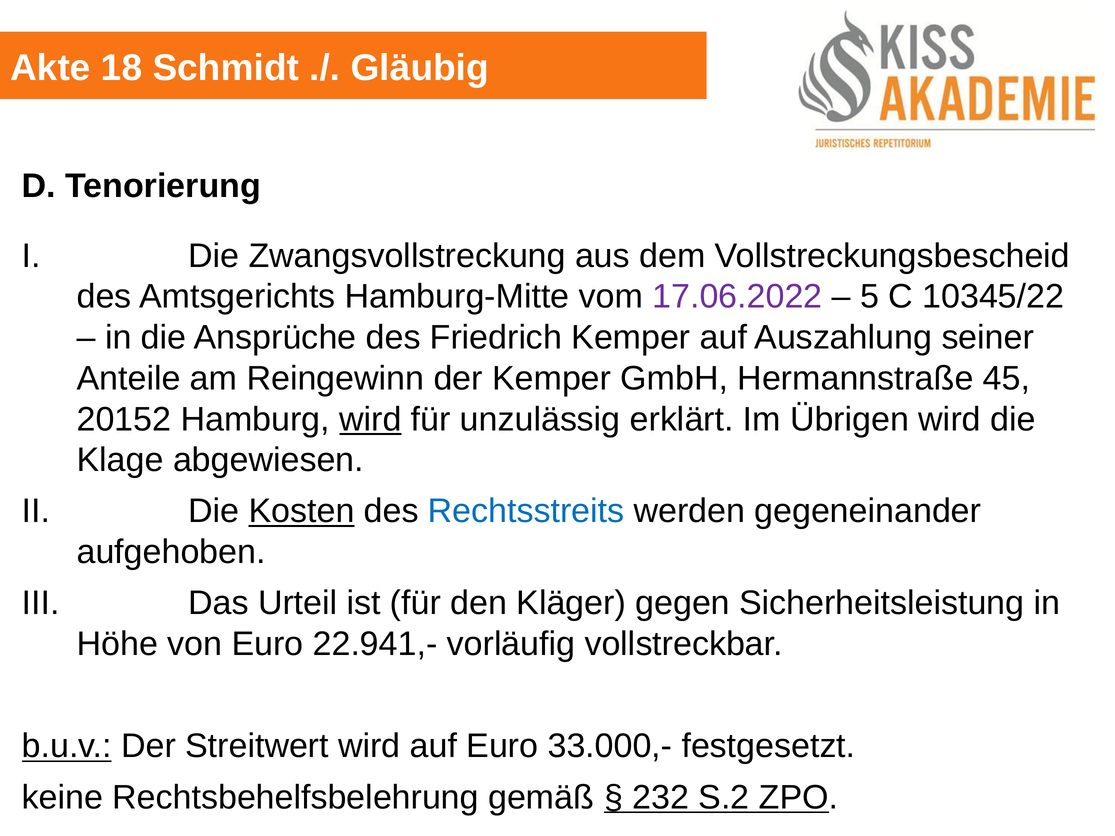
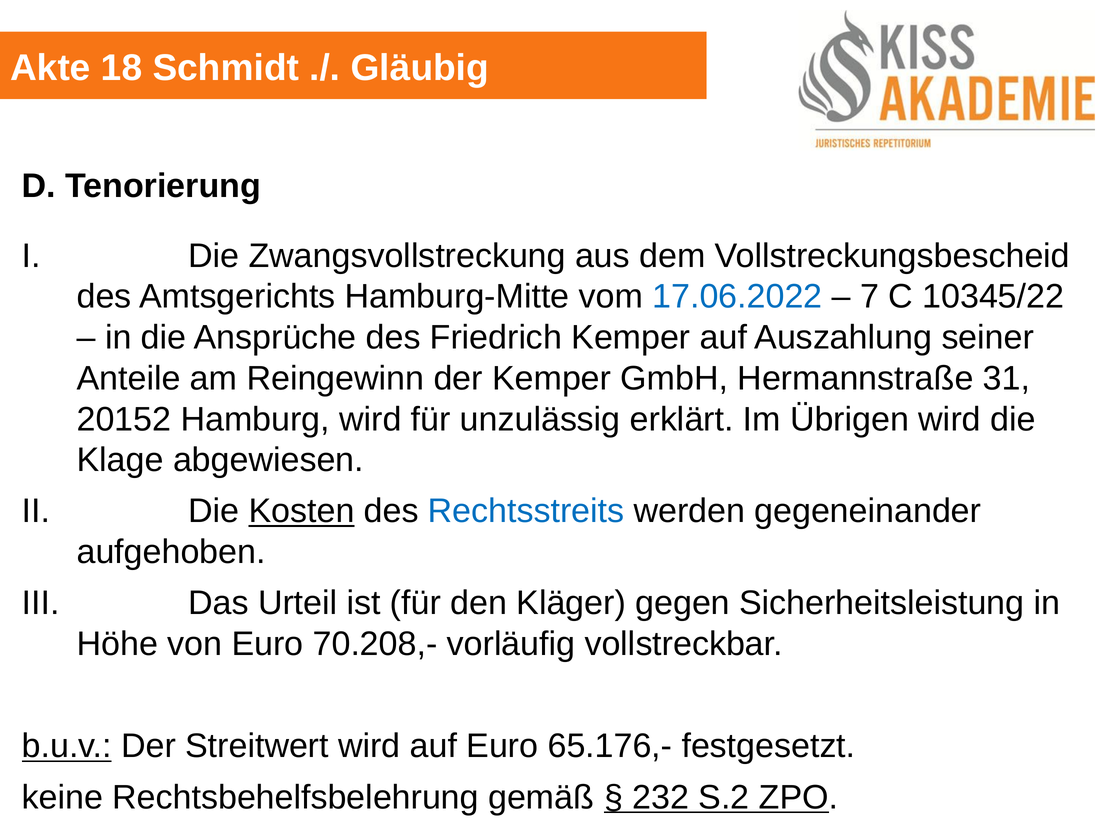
17.06.2022 colour: purple -> blue (737, 297)
5: 5 -> 7 (870, 297)
45: 45 -> 31 (1007, 379)
wird underline: present -> none (370, 419)
22.941,-: 22.941,- -> 70.208,- (375, 644)
33.000,-: 33.000,- -> 65.176,- (610, 746)
